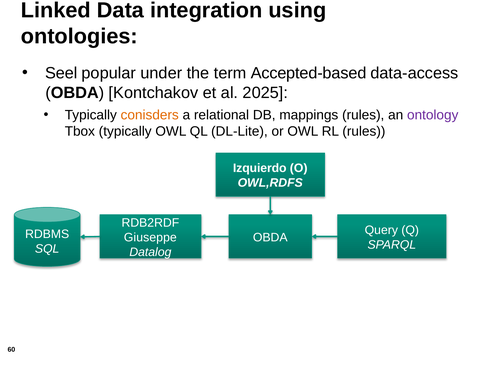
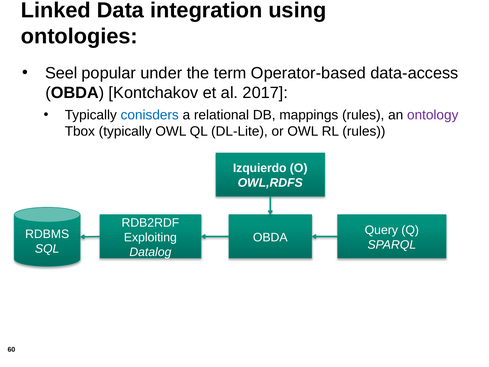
Accepted-based: Accepted-based -> Operator-based (308, 73)
2025: 2025 -> 2017 (265, 93)
conisders colour: orange -> blue (150, 115)
Giuseppe: Giuseppe -> Exploiting (150, 237)
